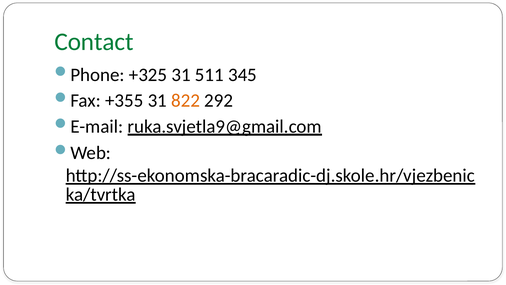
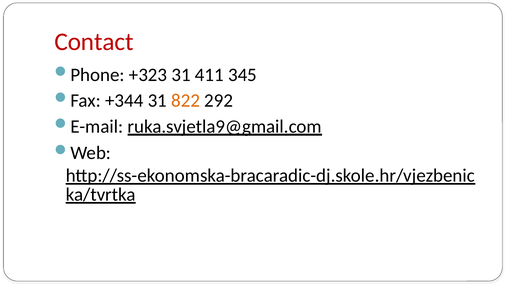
Contact colour: green -> red (94, 42)
+325: +325 -> +323 (148, 75)
511: 511 -> 411 (209, 75)
+355: +355 -> +344 (124, 101)
